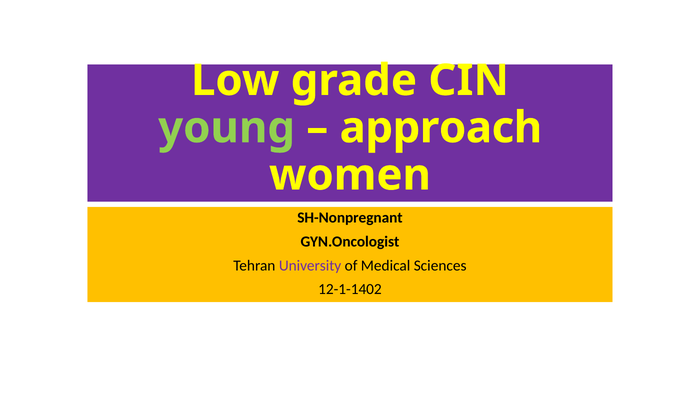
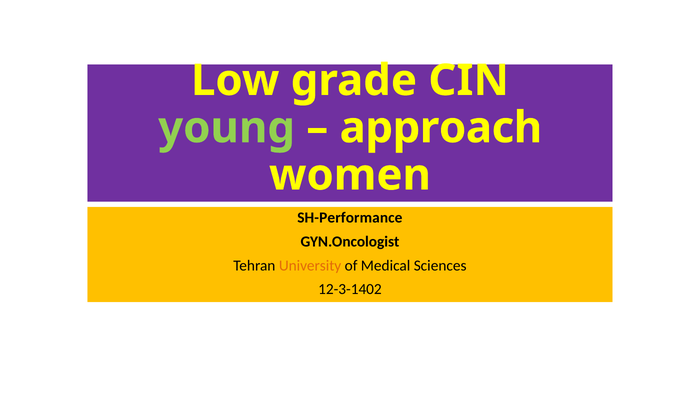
SH-Nonpregnant: SH-Nonpregnant -> SH-Performance (350, 218)
University colour: purple -> orange (310, 265)
12-1-1402: 12-1-1402 -> 12-3-1402 (350, 289)
